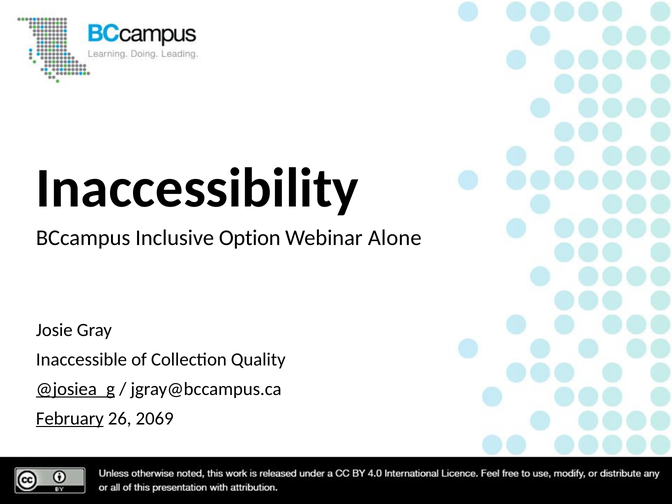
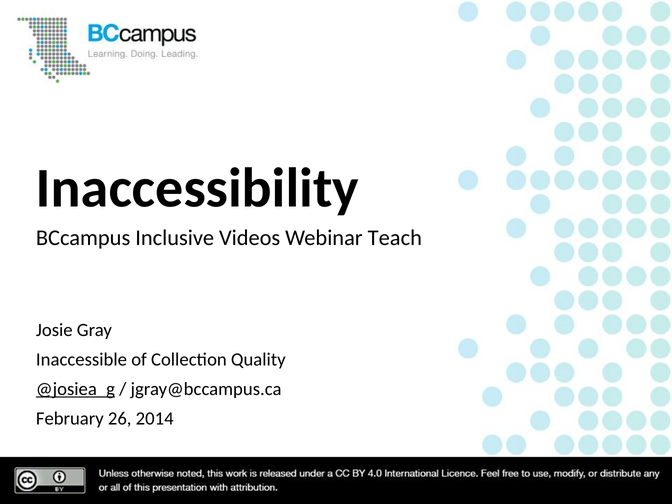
Option: Option -> Videos (250, 238)
Alone: Alone -> Teach (395, 238)
February underline: present -> none (70, 418)
2069: 2069 -> 2014 (155, 418)
